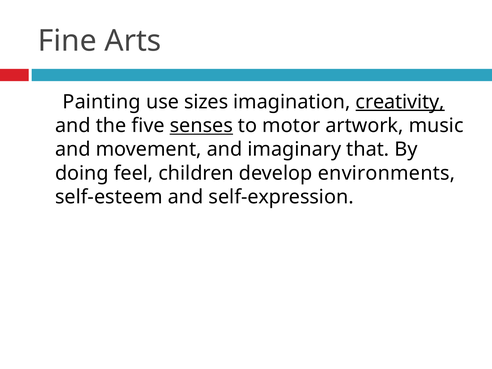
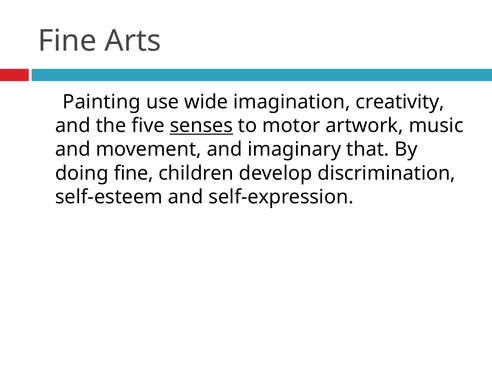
sizes: sizes -> wide (206, 102)
creativity underline: present -> none (400, 102)
doing feel: feel -> fine (134, 173)
environments: environments -> discrimination (387, 173)
